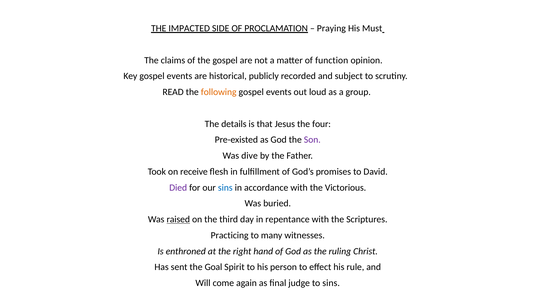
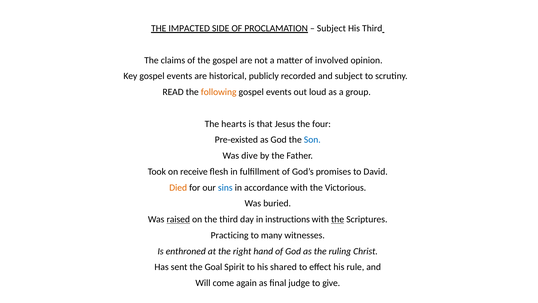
Praying: Praying -> Subject (331, 28)
His Must: Must -> Third (372, 28)
function: function -> involved (332, 60)
details: details -> hearts (234, 124)
Son colour: purple -> blue (312, 140)
Died colour: purple -> orange (178, 187)
repentance: repentance -> instructions (288, 219)
the underline: none -> present (338, 219)
person: person -> shared (283, 267)
to sins: sins -> give (331, 283)
